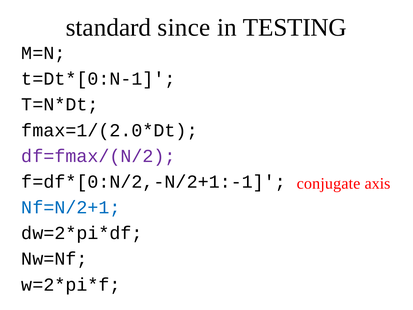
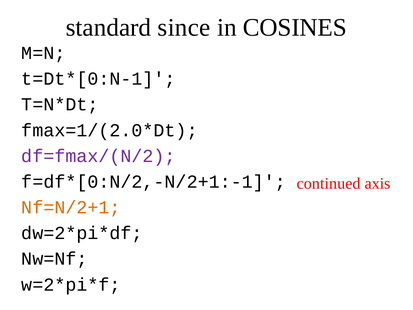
TESTING: TESTING -> COSINES (295, 28)
conjugate: conjugate -> continued (329, 183)
Nf=N/2+1 colour: blue -> orange (71, 207)
